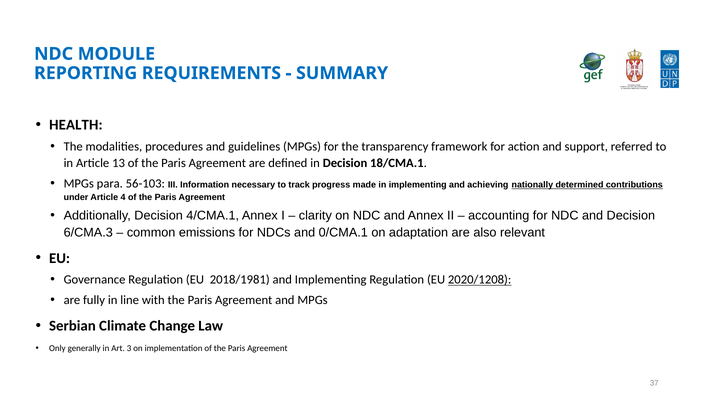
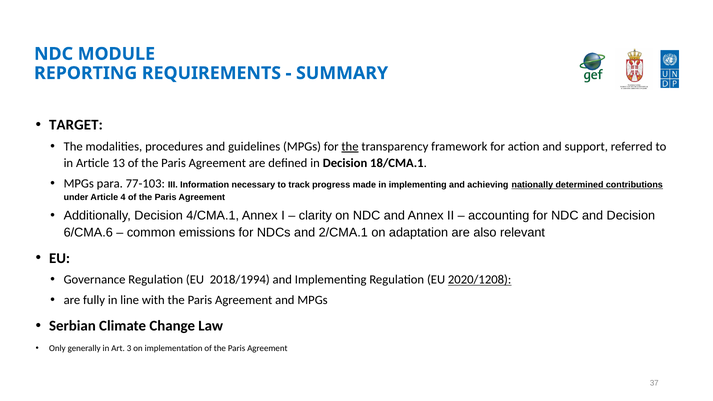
HEALTH: HEALTH -> TARGET (76, 125)
the underline: none -> present (350, 147)
56-103: 56-103 -> 77-103 (145, 184)
6/CMA.3: 6/CMA.3 -> 6/CMA.6 (88, 232)
0/CMA.1: 0/CMA.1 -> 2/CMA.1 (343, 232)
2018/1981: 2018/1981 -> 2018/1994 (240, 280)
